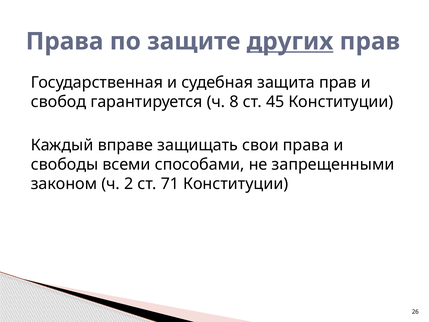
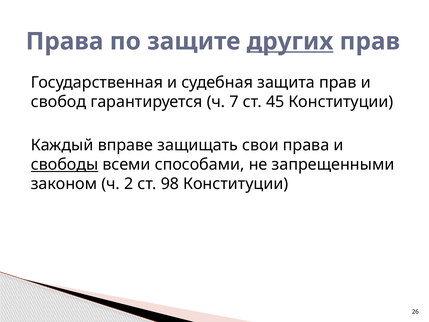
8: 8 -> 7 (234, 102)
свободы underline: none -> present (65, 164)
71: 71 -> 98 (170, 184)
